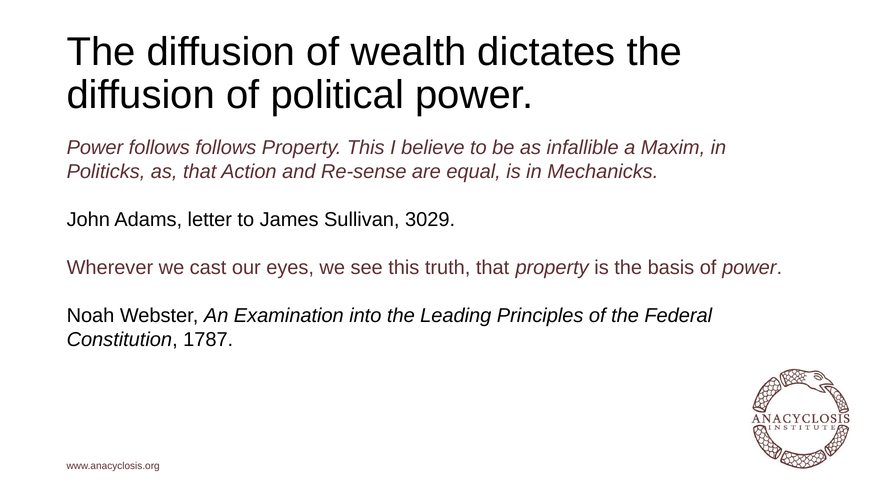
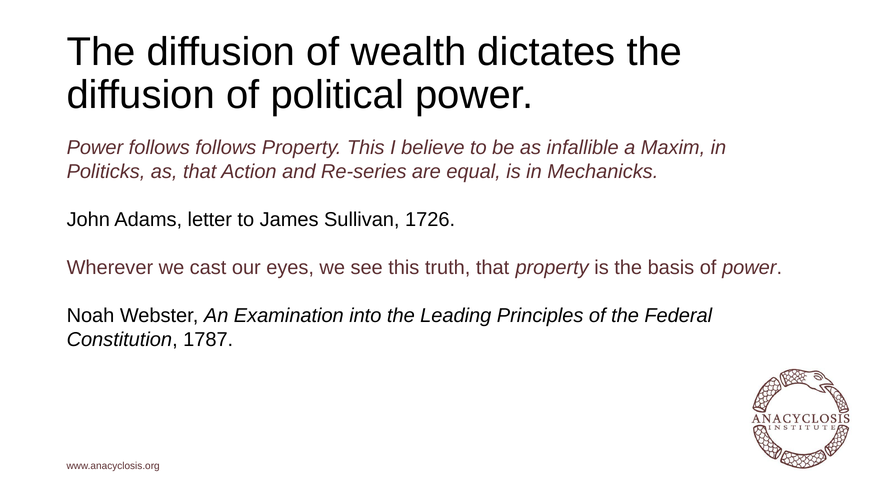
Re-sense: Re-sense -> Re-series (364, 172)
3029: 3029 -> 1726 (430, 220)
